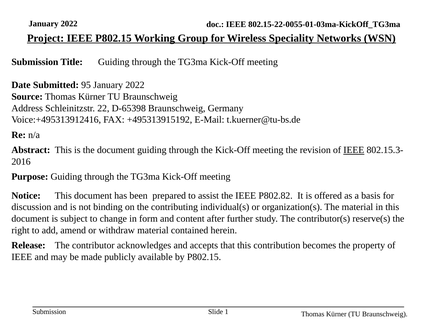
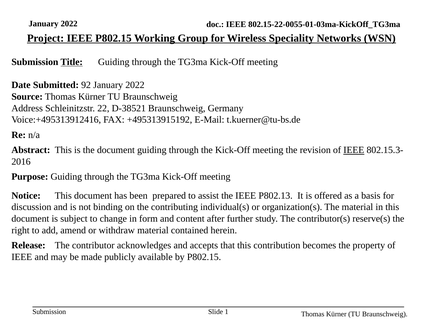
Title underline: none -> present (72, 62)
95: 95 -> 92 (86, 85)
D-65398: D-65398 -> D-38521 (129, 108)
P802.82: P802.82 -> P802.13 (276, 195)
